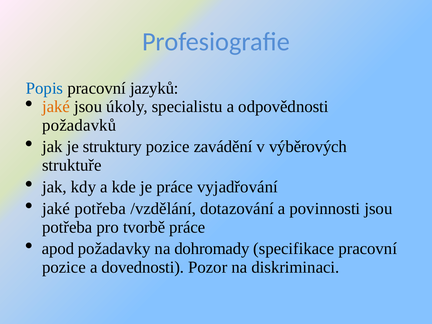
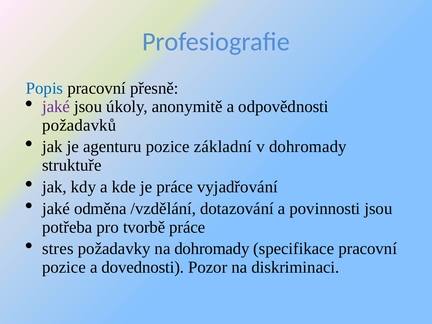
jazyků: jazyků -> přesně (154, 88)
jaké colour: orange -> purple (56, 107)
specialistu: specialistu -> anonymitě (187, 107)
struktury: struktury -> agenturu (112, 147)
zavádění: zavádění -> základní (223, 147)
v výběrových: výběrových -> dohromady (308, 147)
jaké potřeba: potřeba -> odměna (100, 209)
apod: apod -> stres (58, 249)
